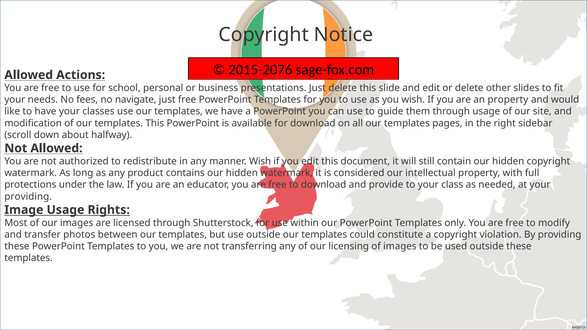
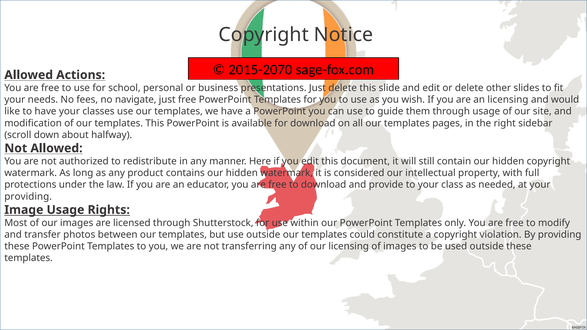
2015-2076: 2015-2076 -> 2015-2070 (260, 70)
an property: property -> licensing (508, 100)
manner Wish: Wish -> Here (260, 161)
